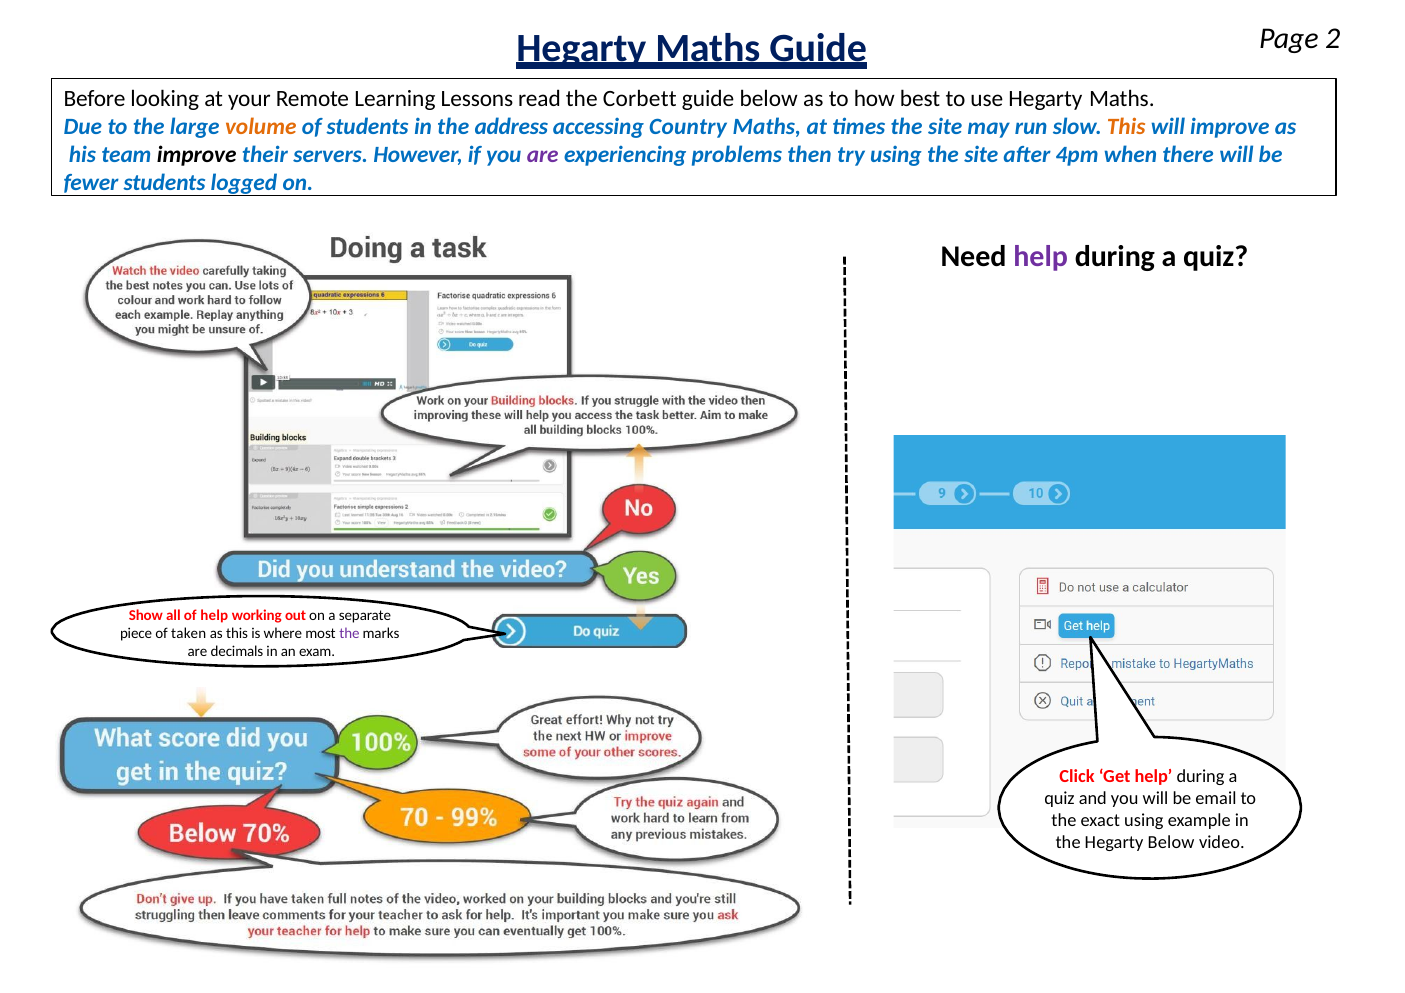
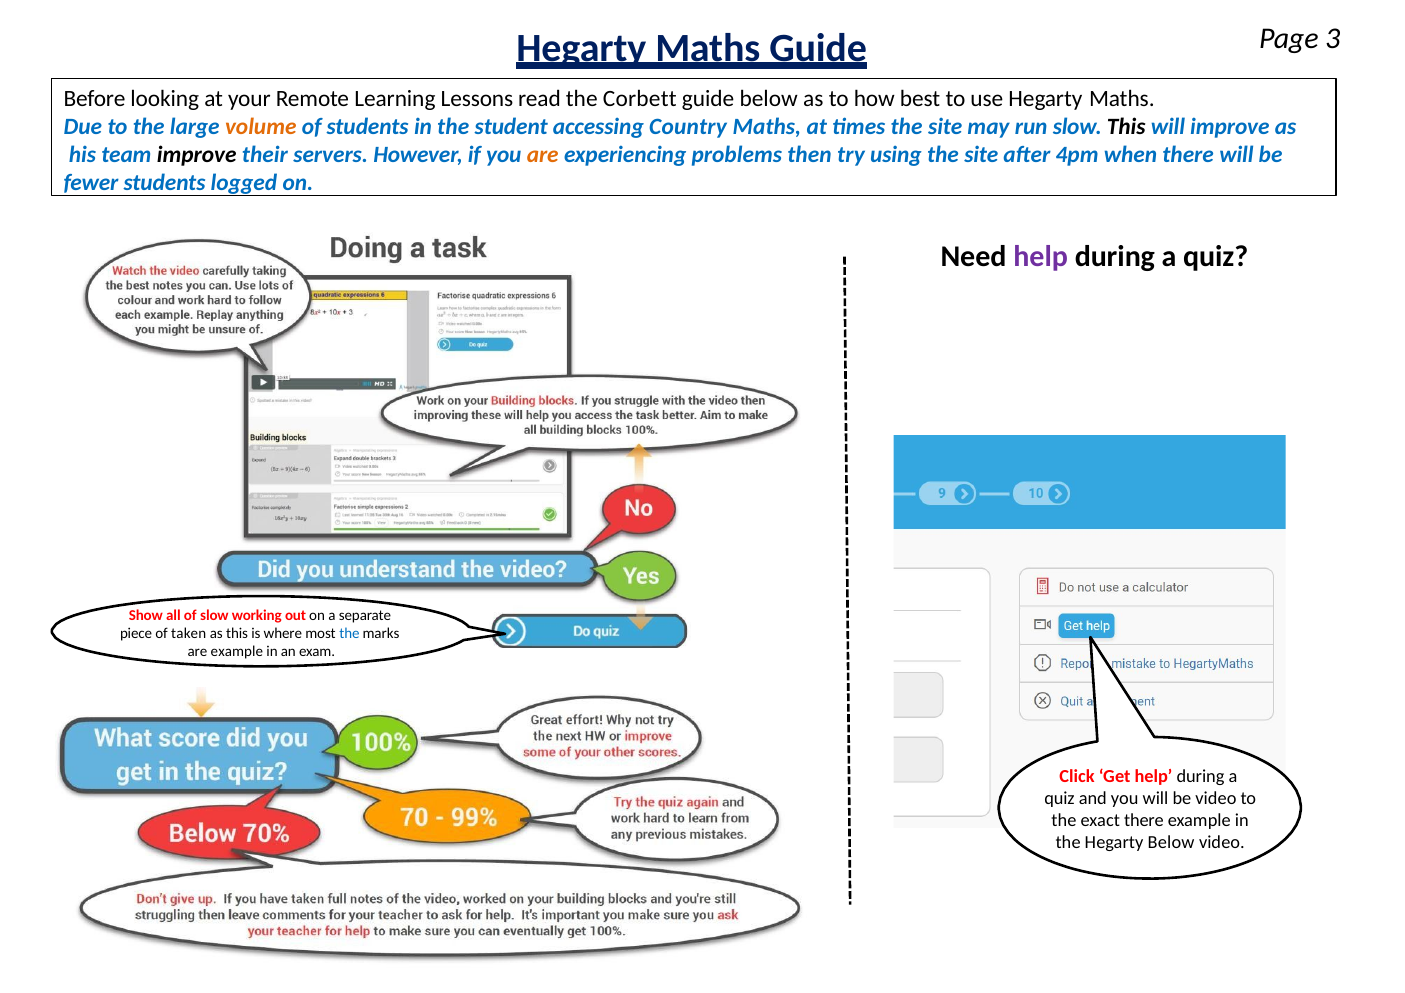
2: 2 -> 3 (1333, 39)
address: address -> student (511, 127)
This colour: orange -> black (1126, 127)
are colour: purple -> orange (543, 155)
of help: help -> slow (214, 616)
the colour: purple -> blue (349, 634)
are decimals: decimals -> example (237, 652)
be email: email -> video (1216, 799)
exact using: using -> there (1144, 821)
